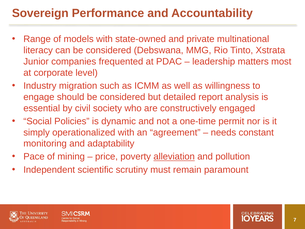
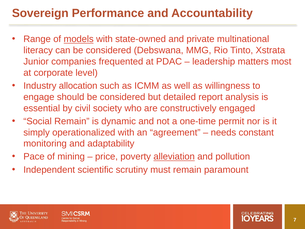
models underline: none -> present (79, 39)
migration: migration -> allocation (78, 86)
Social Policies: Policies -> Remain (72, 121)
